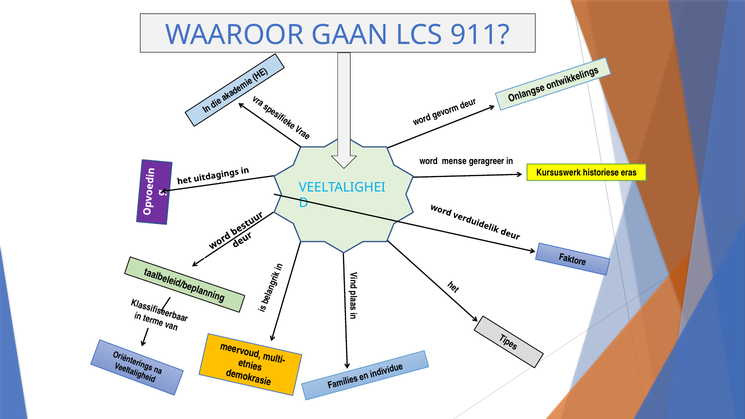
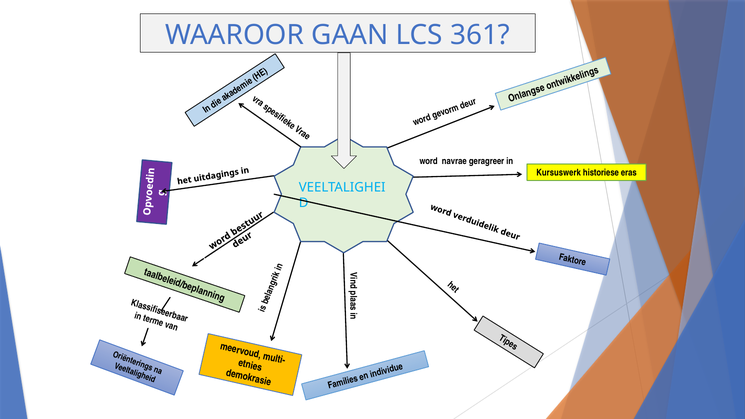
911: 911 -> 361 (480, 35)
mense: mense -> navrae (454, 161)
